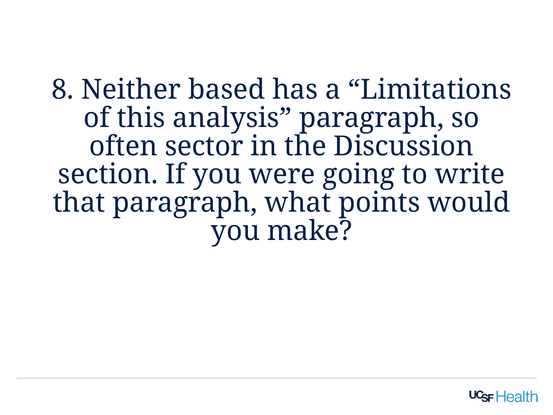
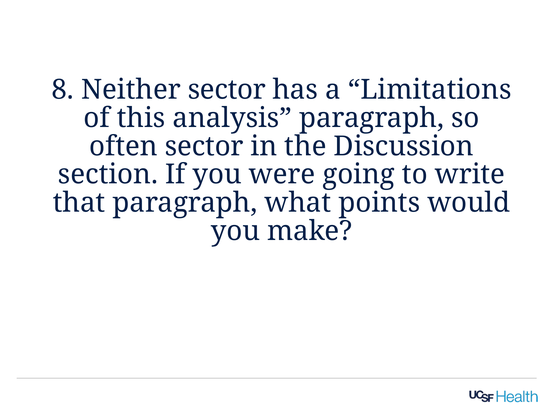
Neither based: based -> sector (227, 90)
